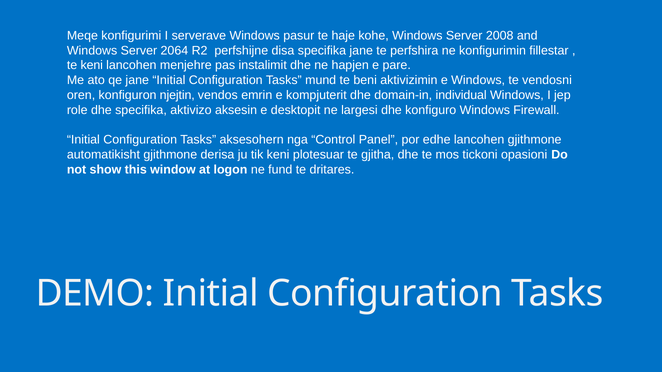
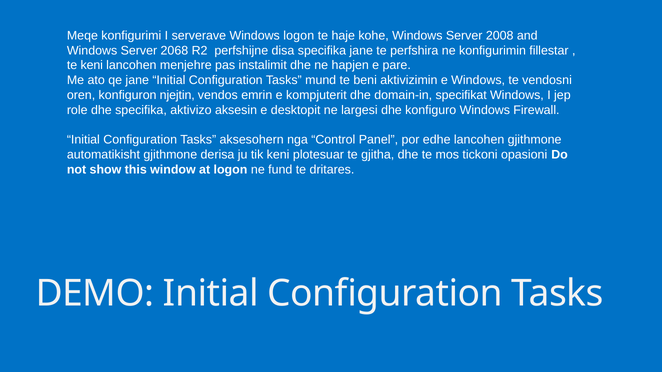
Windows pasur: pasur -> logon (299, 36)
2064: 2064 -> 2068 (174, 50)
individual: individual -> specifikat (461, 95)
